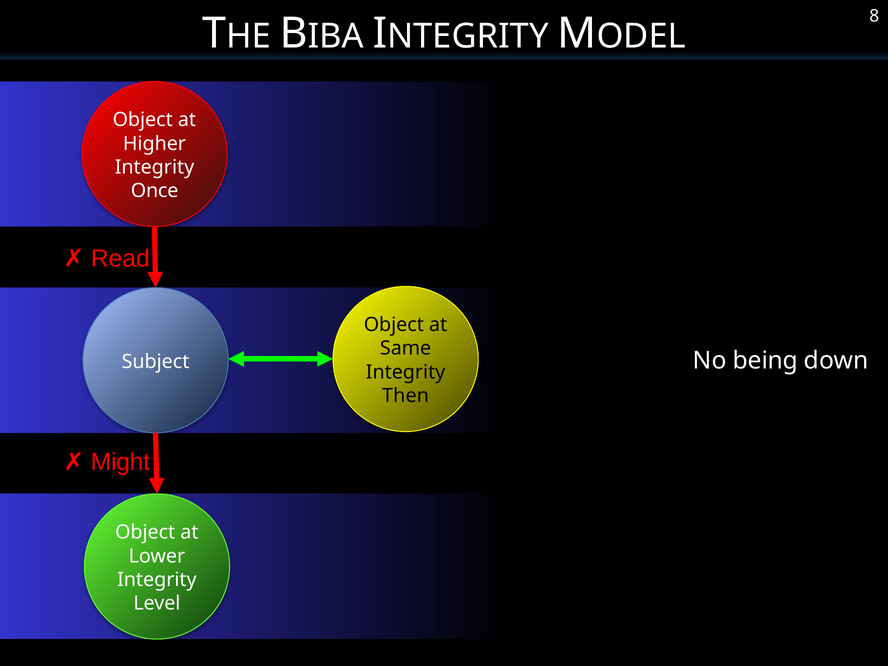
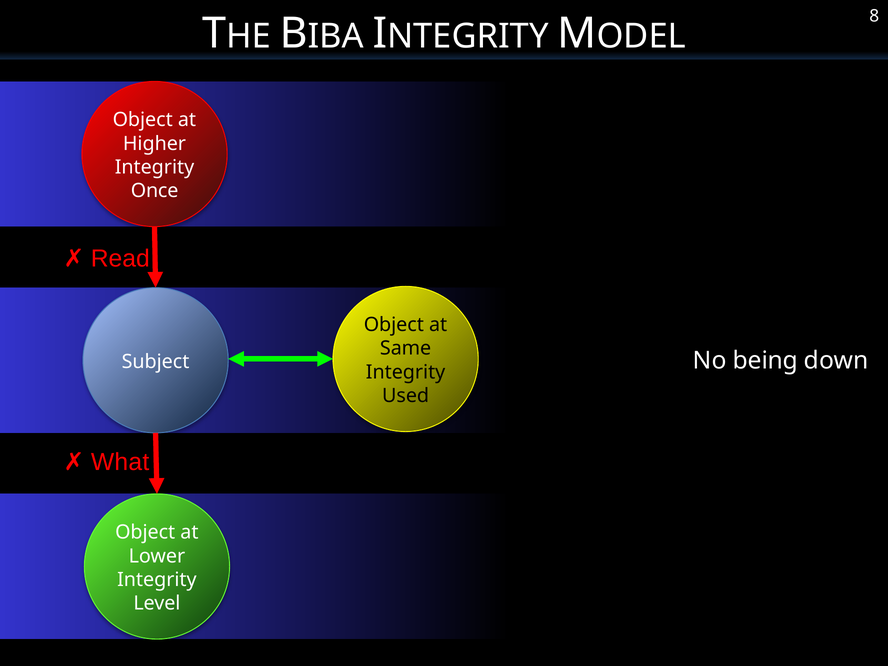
Then: Then -> Used (406, 396)
Might: Might -> What (120, 462)
